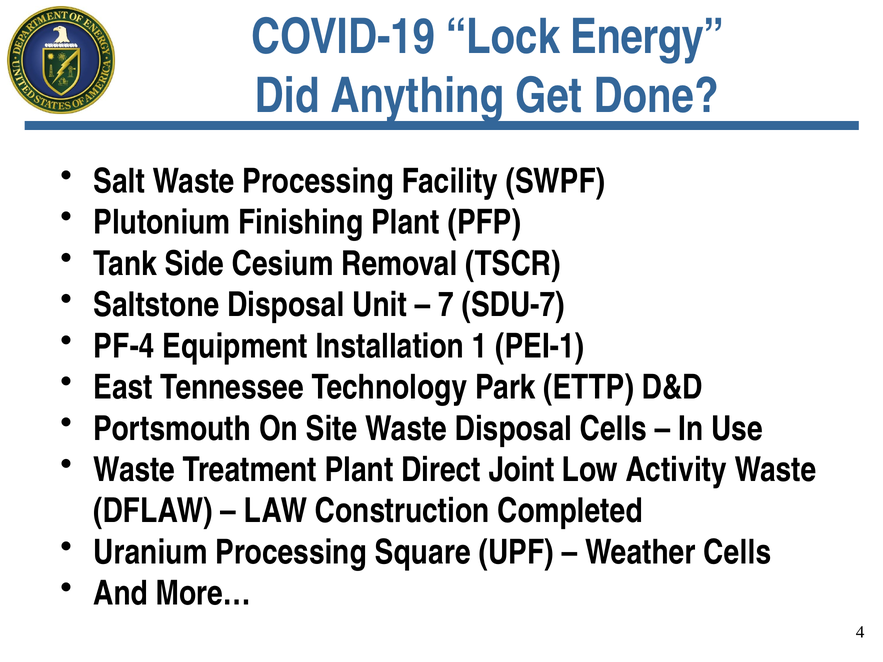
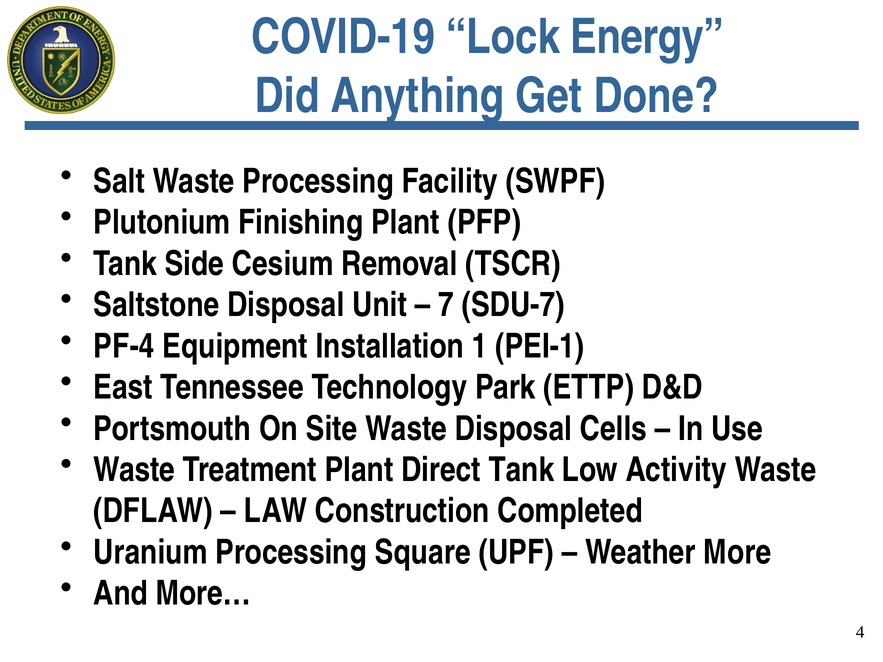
Direct Joint: Joint -> Tank (521, 470)
Weather Cells: Cells -> More (737, 553)
